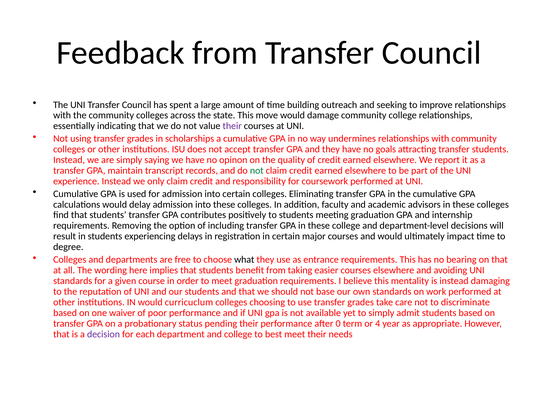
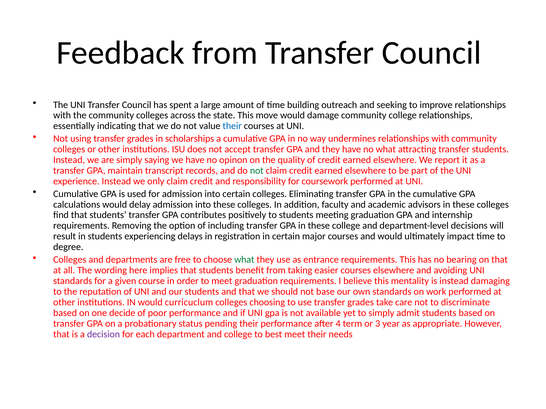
their colour: purple -> blue (232, 126)
no goals: goals -> what (386, 149)
what colour: black -> green (244, 260)
waiver: waiver -> decide (122, 313)
0: 0 -> 4 (338, 324)
4: 4 -> 3 (378, 324)
